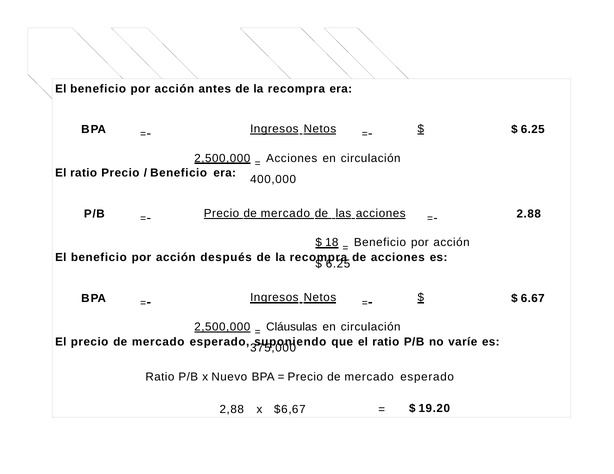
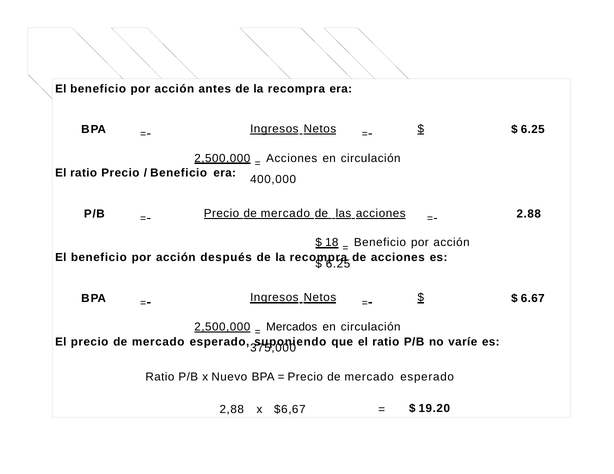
Cláusulas: Cláusulas -> Mercados (292, 327)
